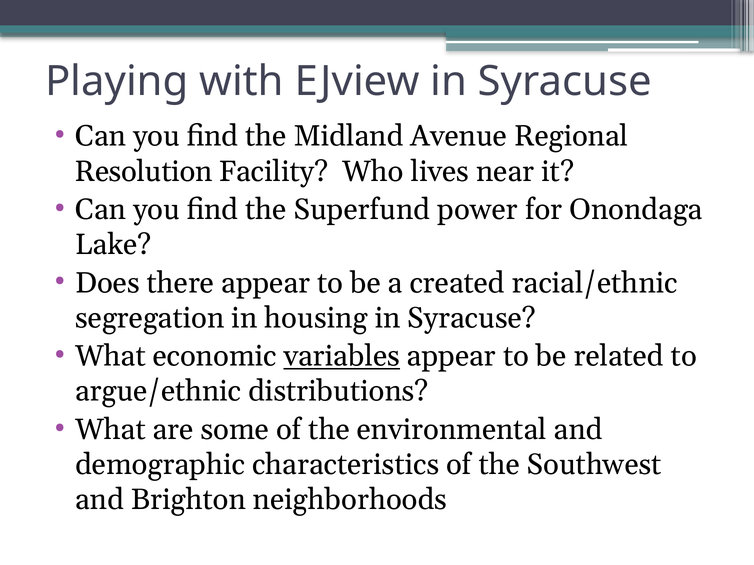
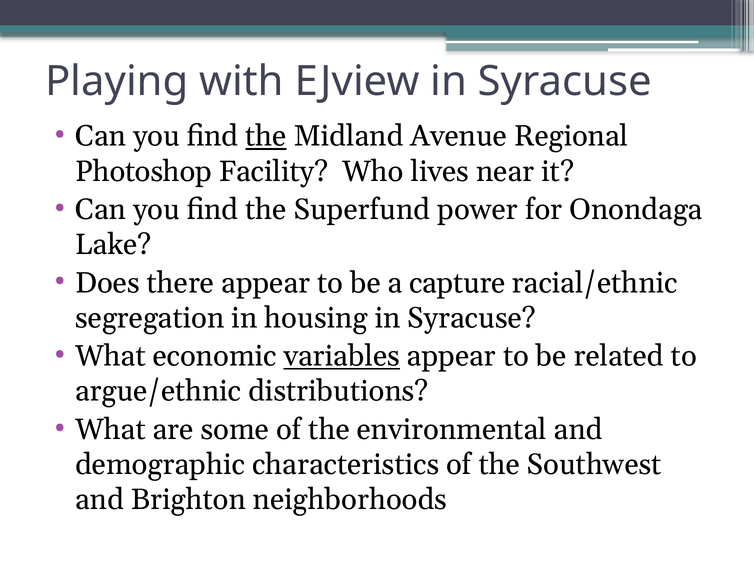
the underline: none -> present (266, 136)
Resolution: Resolution -> Photoshop (144, 172)
created: created -> capture (457, 283)
